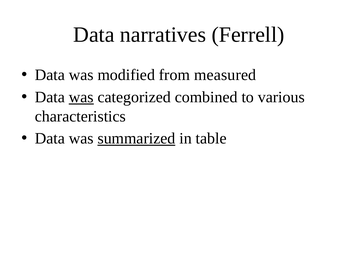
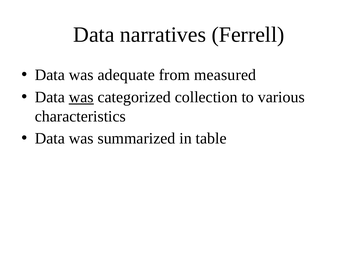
modified: modified -> adequate (126, 75)
combined: combined -> collection (206, 97)
summarized underline: present -> none (136, 139)
